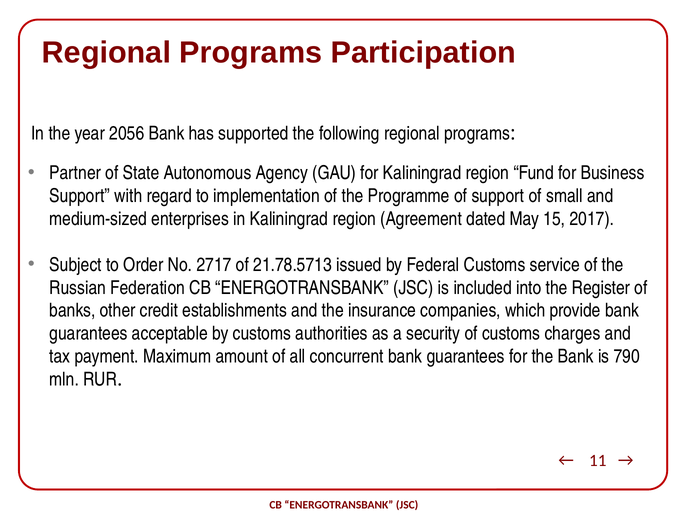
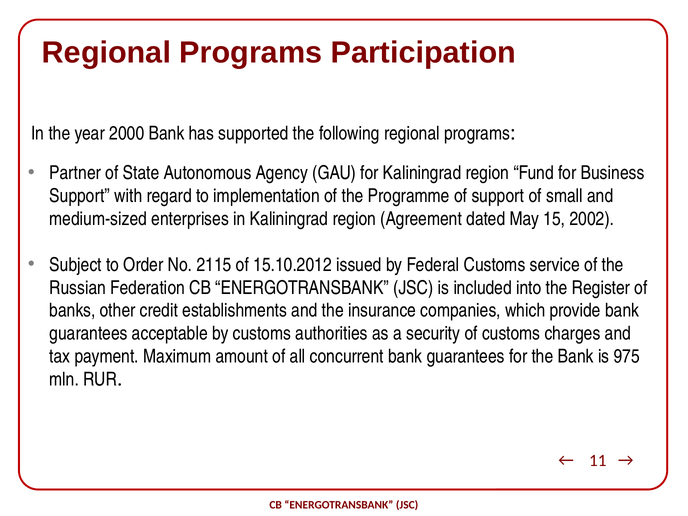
2056: 2056 -> 2000 (127, 133)
2017: 2017 -> 2002 (592, 219)
2717: 2717 -> 2115 (214, 265)
21.78.5713: 21.78.5713 -> 15.10.2012 (293, 265)
790: 790 -> 975 (627, 357)
